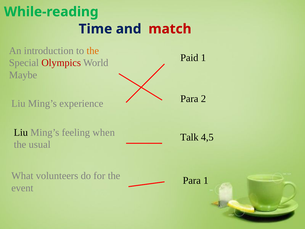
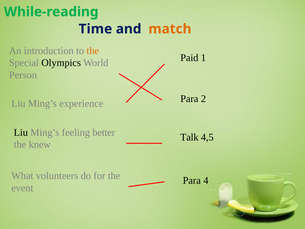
match colour: red -> orange (170, 29)
Olympics colour: red -> black (61, 63)
Maybe: Maybe -> Person (23, 75)
when: when -> better (104, 132)
usual: usual -> knew (40, 144)
Para 1: 1 -> 4 (206, 180)
